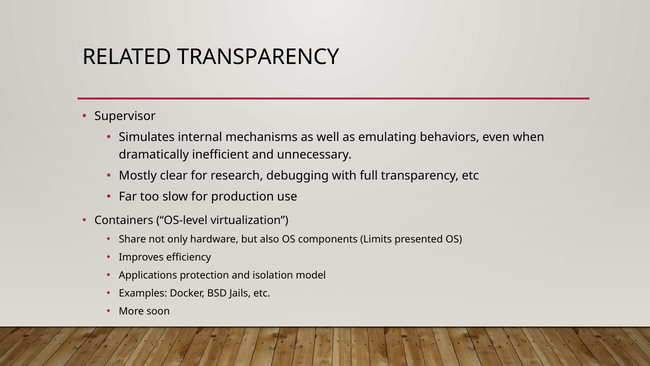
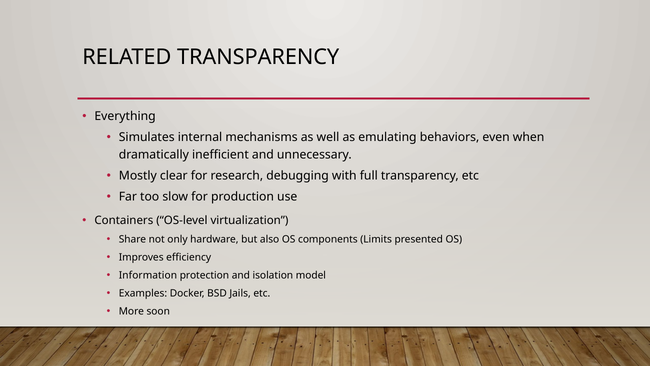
Supervisor: Supervisor -> Everything (125, 116)
Applications: Applications -> Information (148, 275)
